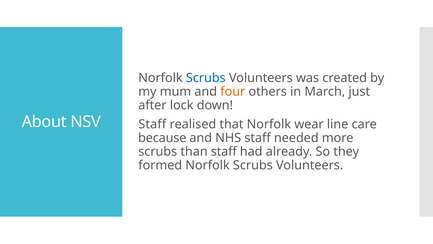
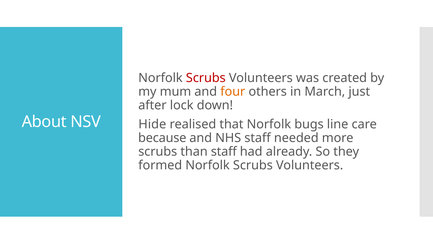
Scrubs colour: blue -> red (206, 78)
Staff: Staff -> Hide (152, 124)
wear: wear -> bugs (309, 124)
